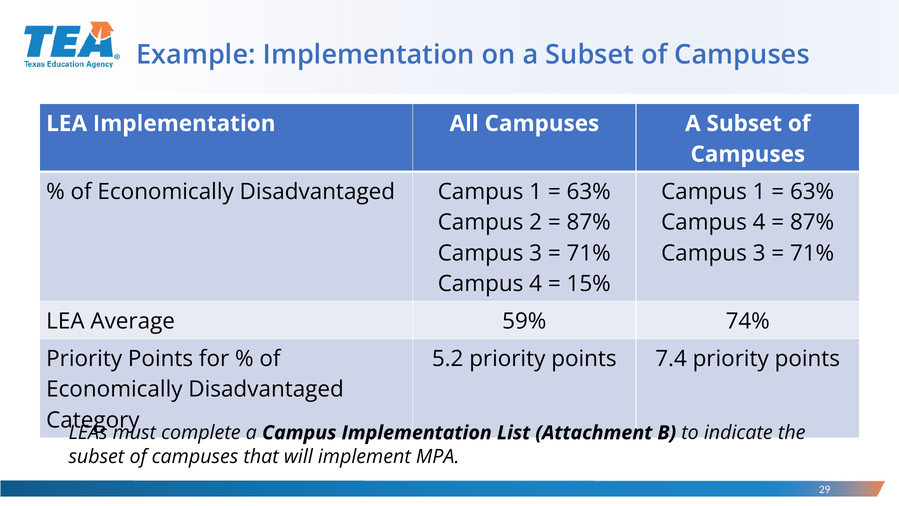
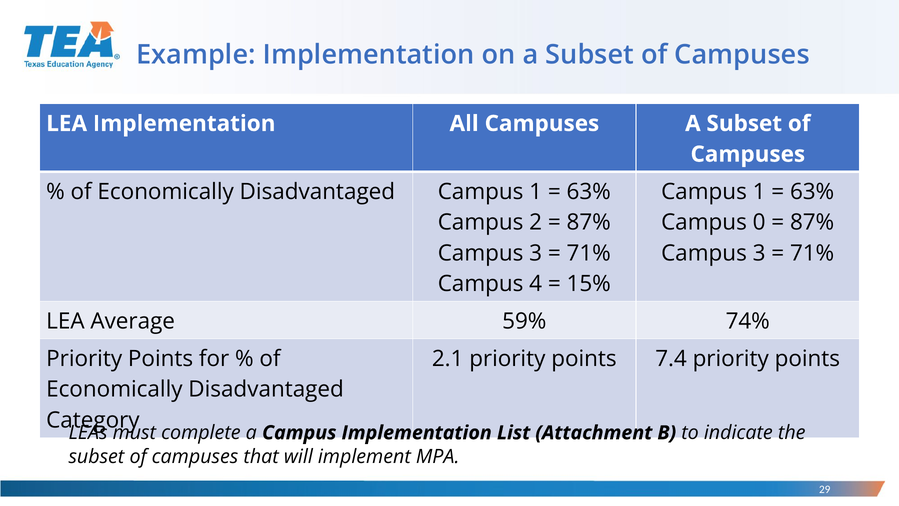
4: 4 -> 0 (759, 222)
5.2: 5.2 -> 2.1 (448, 359)
